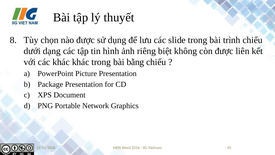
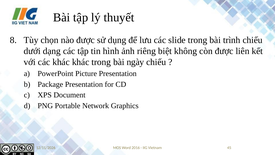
bằng: bằng -> ngày (135, 62)
